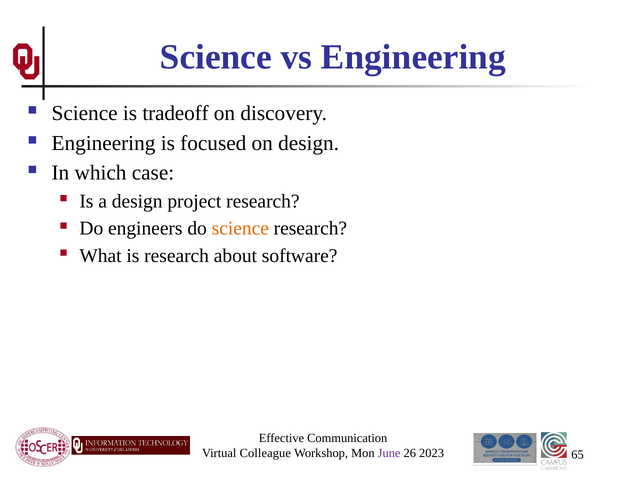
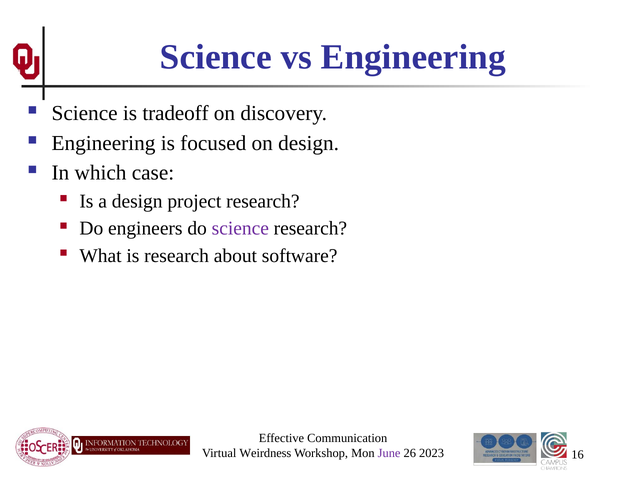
science colour: orange -> purple (240, 228)
Colleague: Colleague -> Weirdness (265, 453)
65: 65 -> 16 (578, 454)
